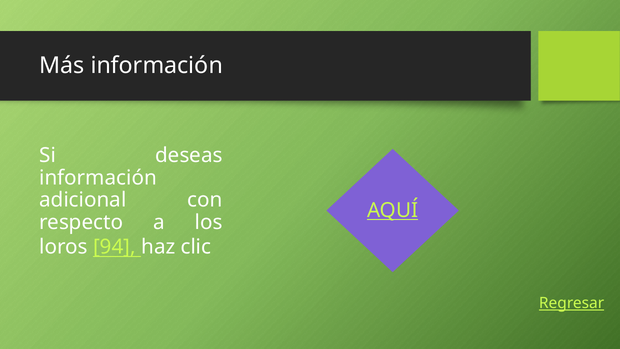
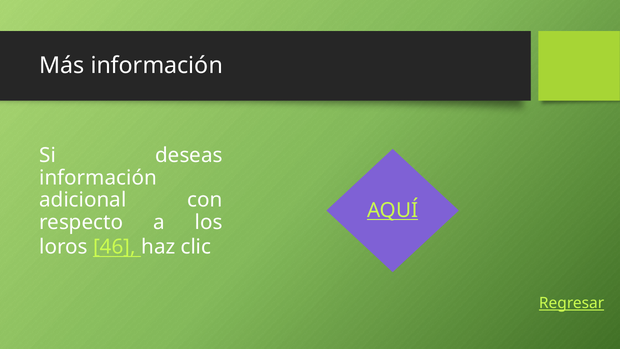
94: 94 -> 46 (114, 247)
